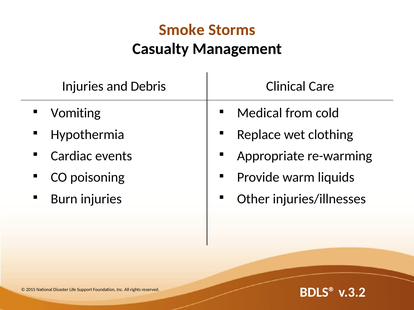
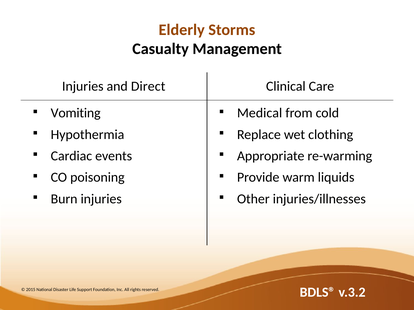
Smoke: Smoke -> Elderly (182, 30)
Debris: Debris -> Direct (148, 86)
